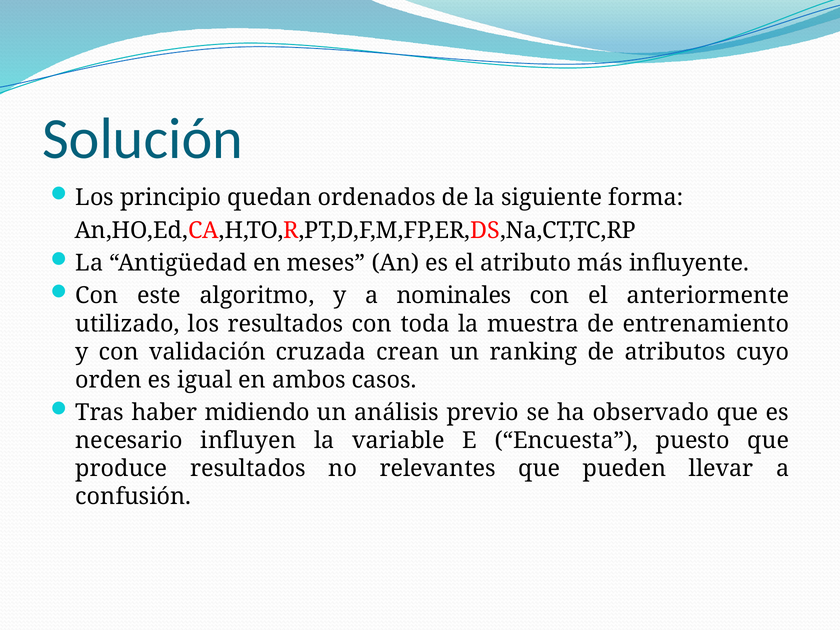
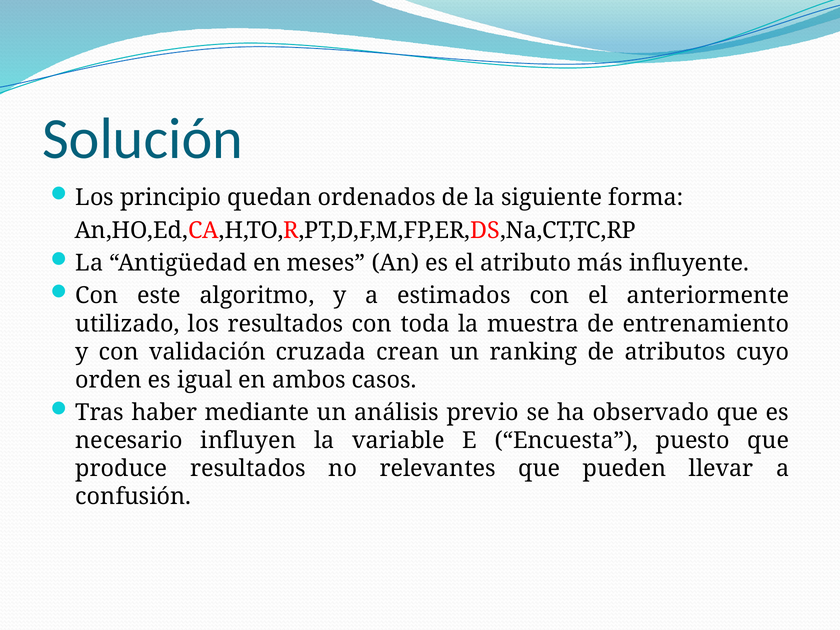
nominales: nominales -> estimados (454, 296)
midiendo: midiendo -> mediante (257, 413)
